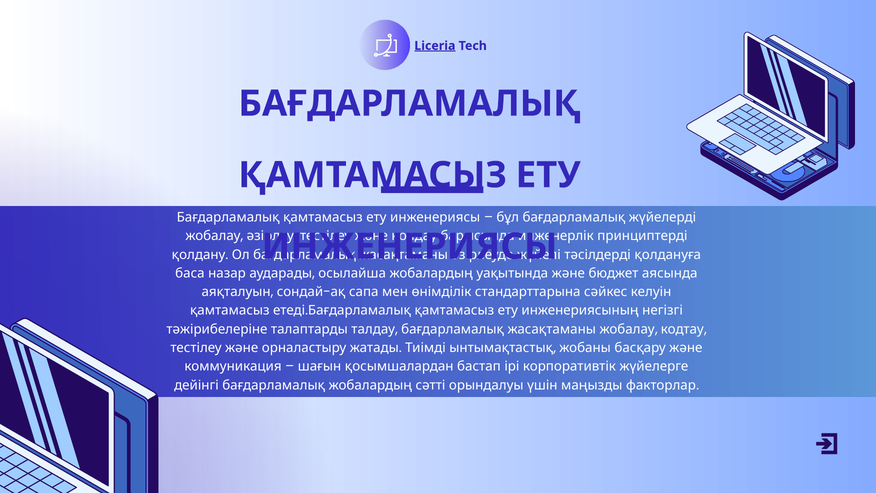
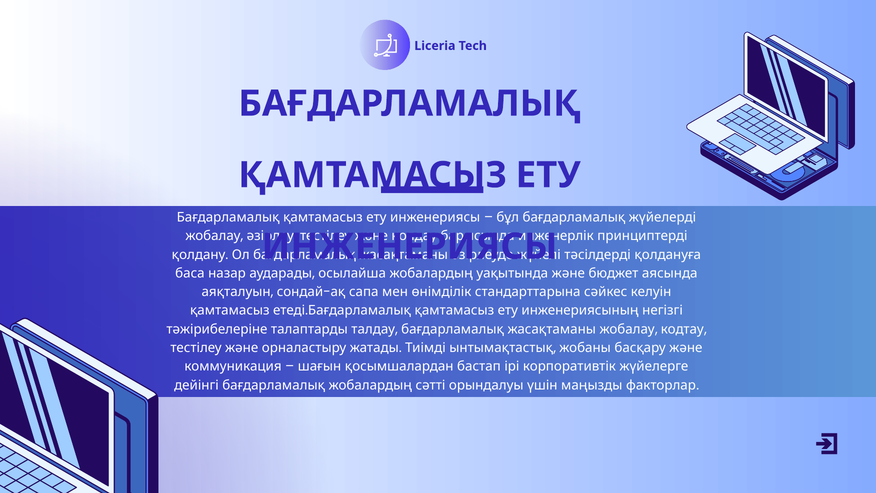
Liceria underline: present -> none (435, 46)
